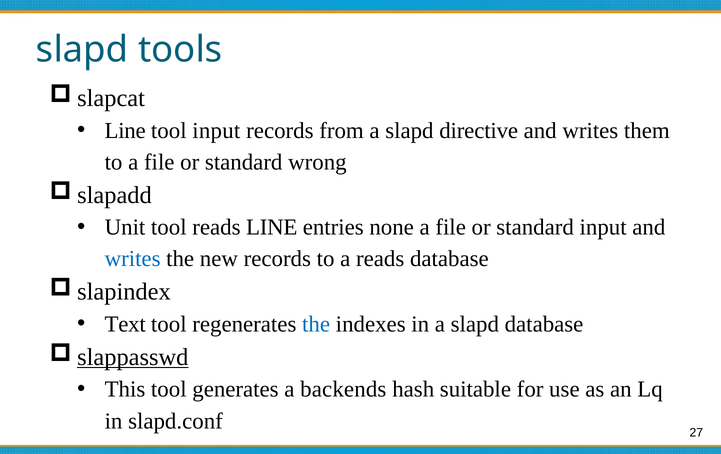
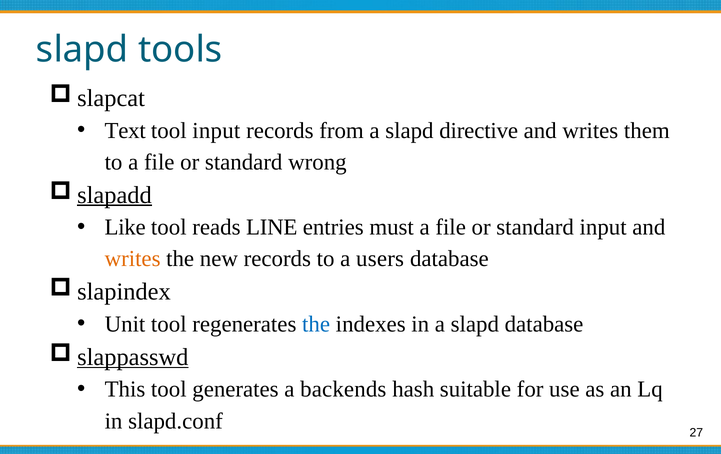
Line: Line -> Text (125, 131)
slapadd underline: none -> present (114, 195)
Unit: Unit -> Like (125, 227)
none: none -> must (392, 227)
writes colour: blue -> orange (133, 259)
a reads: reads -> users (380, 259)
Text: Text -> Unit (125, 324)
